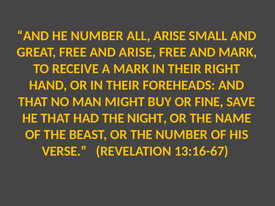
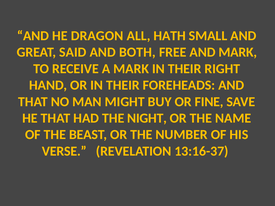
HE NUMBER: NUMBER -> DRAGON (97, 36)
ALL ARISE: ARISE -> HATH (170, 36)
GREAT FREE: FREE -> SAID (73, 52)
AND ARISE: ARISE -> BOTH (137, 52)
13:16-67: 13:16-67 -> 13:16-37 (201, 151)
